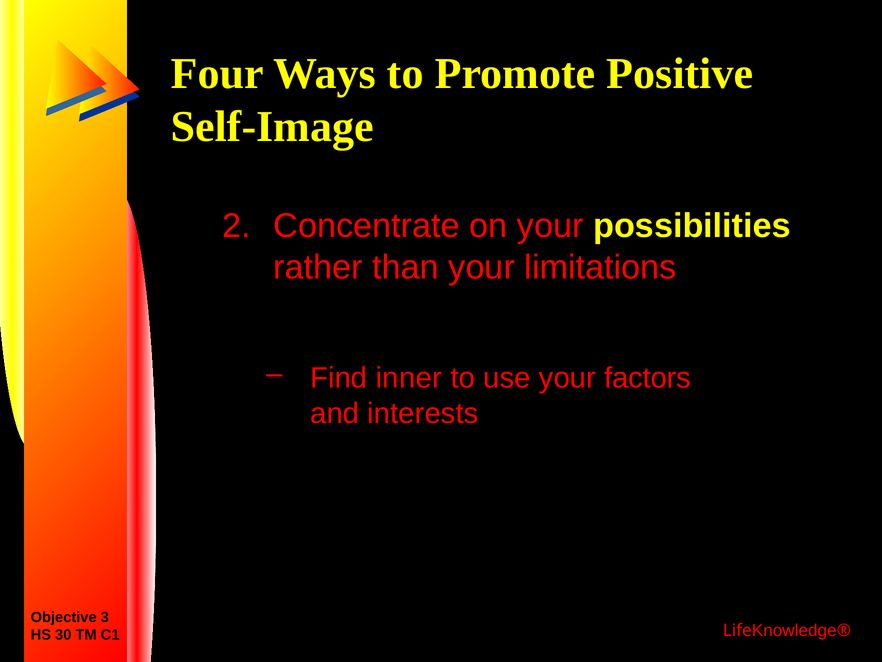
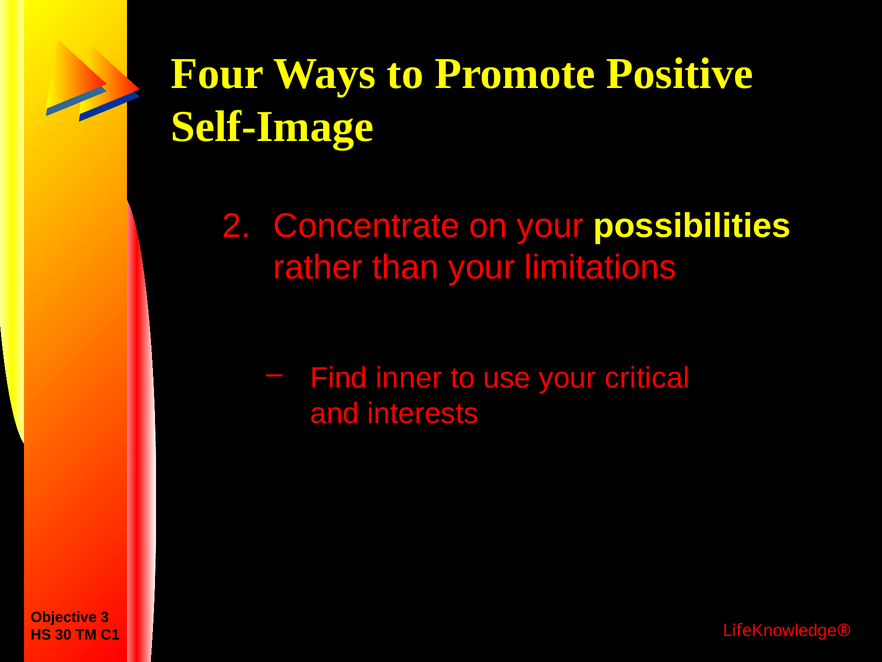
factors: factors -> critical (647, 378)
